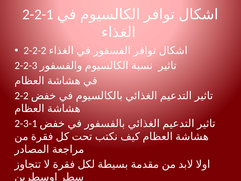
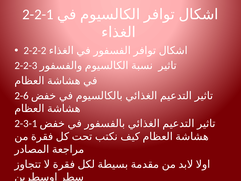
2-2: 2-2 -> 2-6 (22, 96)
